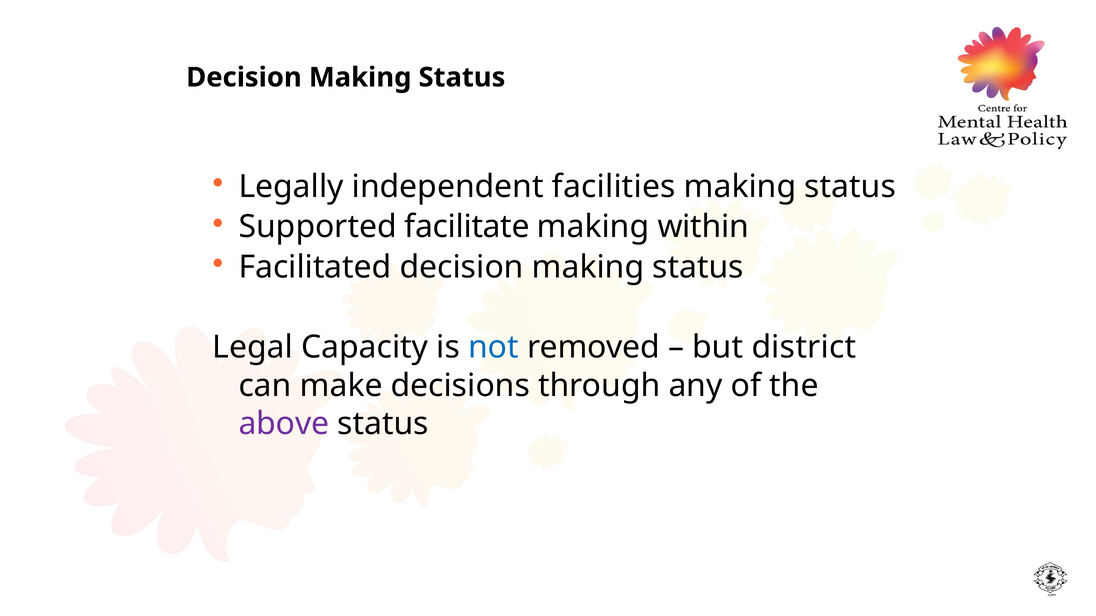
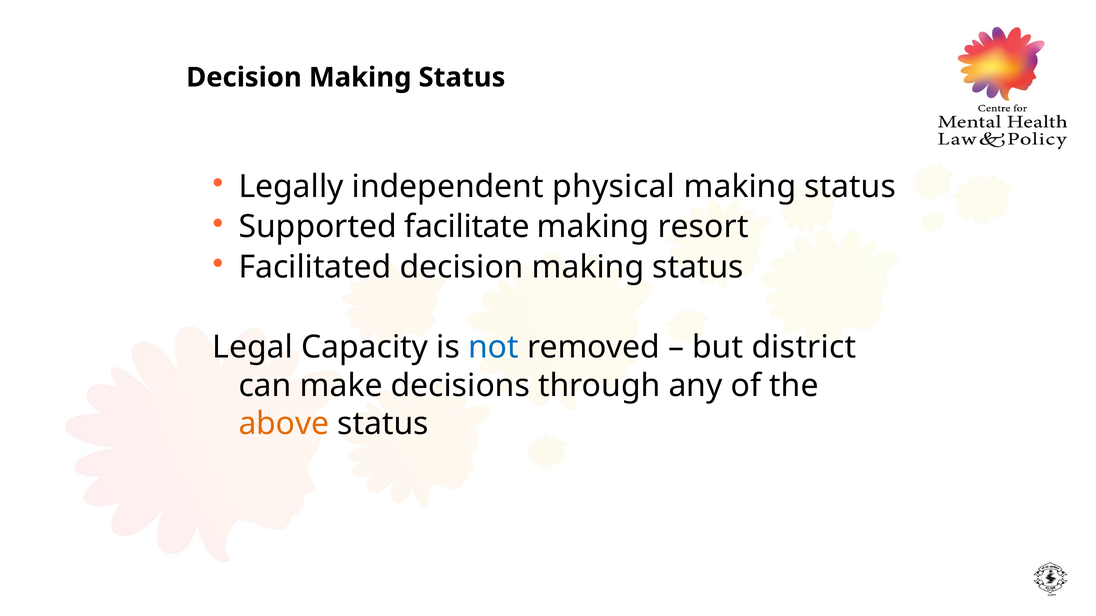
facilities: facilities -> physical (614, 187)
within: within -> resort (703, 227)
above colour: purple -> orange (284, 424)
